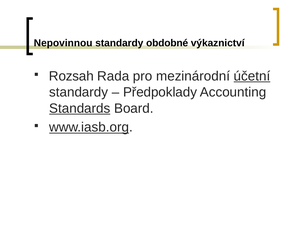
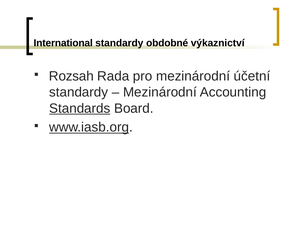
Nepovinnou: Nepovinnou -> International (63, 43)
účetní underline: present -> none (252, 76)
Předpoklady: Předpoklady -> Mezinárodní (160, 92)
